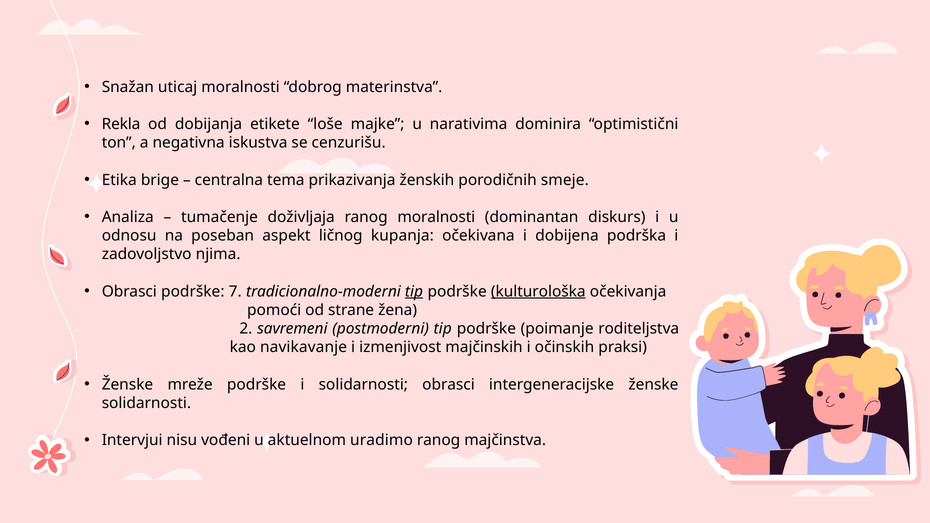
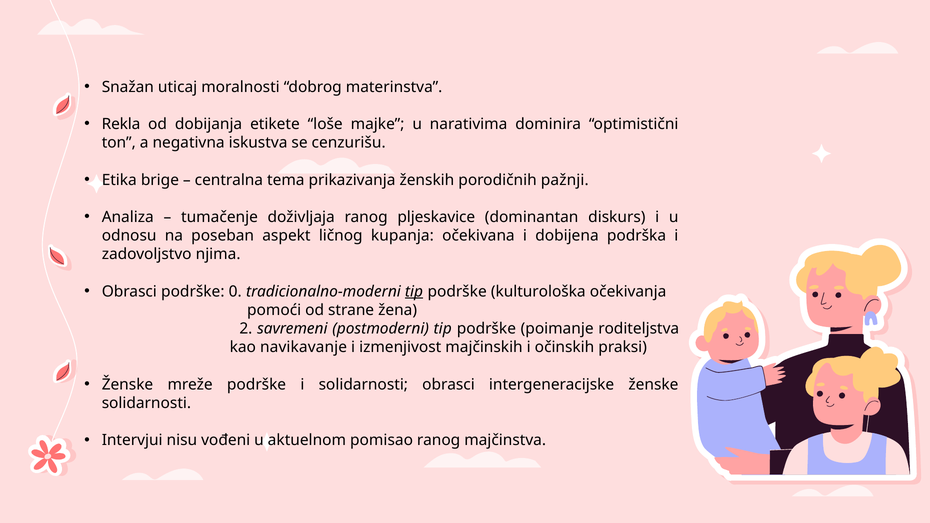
smeje: smeje -> pažnji (565, 180)
ranog moralnosti: moralnosti -> pljeskavice (436, 217)
7: 7 -> 0 (235, 292)
kulturološka underline: present -> none (538, 292)
uradimo: uradimo -> pomisao (382, 440)
